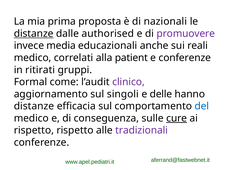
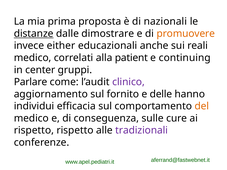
authorised: authorised -> dimostrare (108, 34)
promuovere colour: purple -> orange (186, 34)
media: media -> either (61, 46)
e conferenze: conferenze -> continuing (185, 58)
ritirati: ritirati -> center (40, 70)
Formal: Formal -> Parlare (31, 82)
singoli: singoli -> fornito (123, 94)
distanze: distanze -> individui (34, 106)
del colour: blue -> orange (202, 106)
cure underline: present -> none (177, 118)
